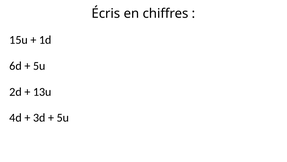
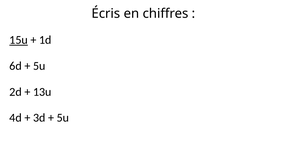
15u underline: none -> present (19, 40)
